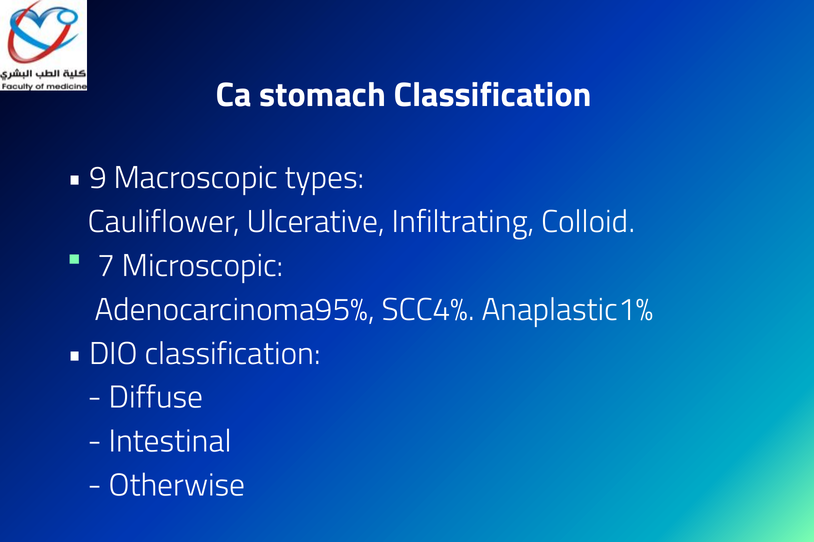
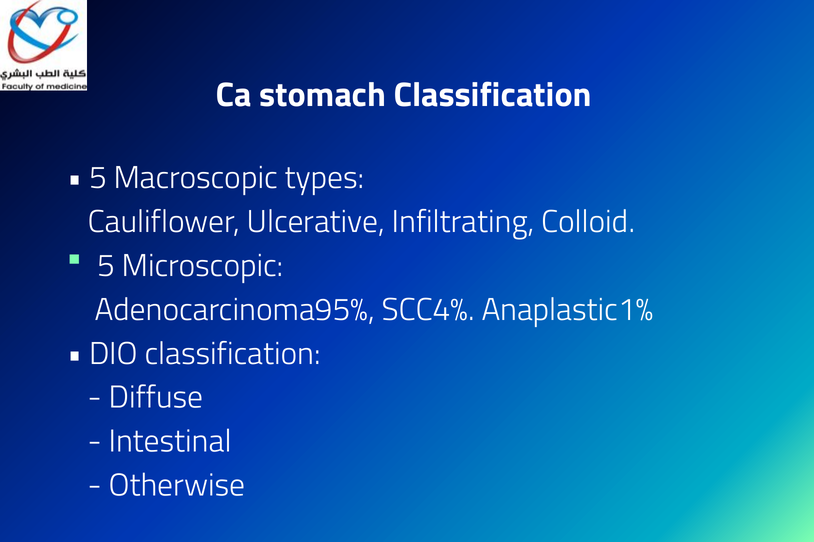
9: 9 -> 5 (98, 178)
7: 7 -> 5 (106, 266)
